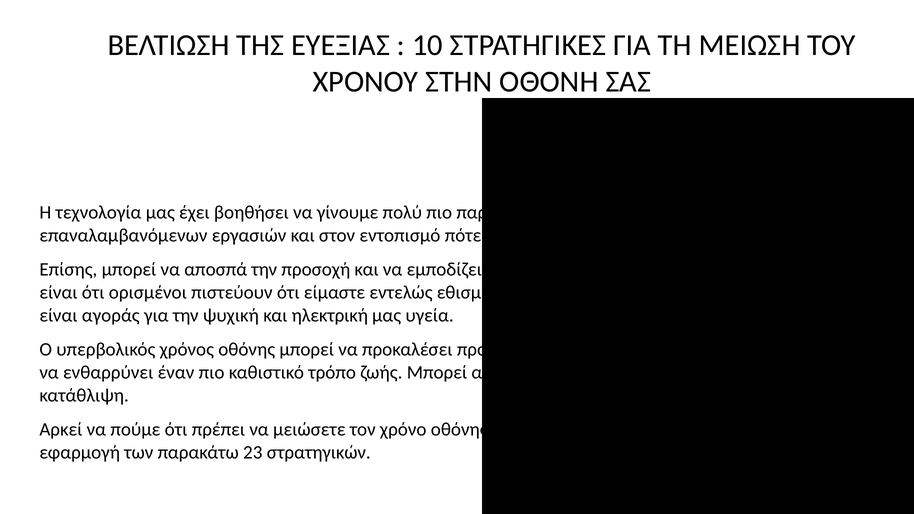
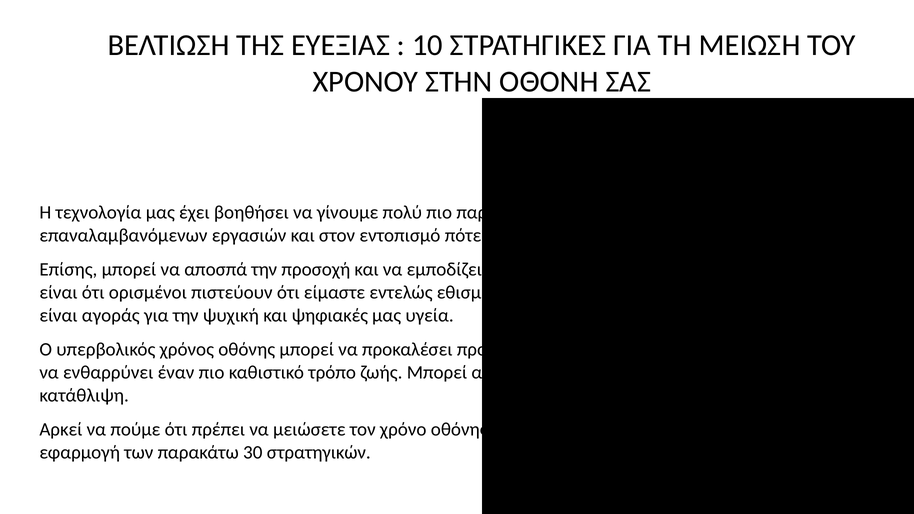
ηλεκτρική: ηλεκτρική -> ψηφιακές (330, 315)
23: 23 -> 30 (253, 453)
